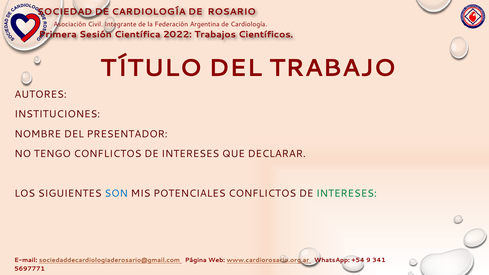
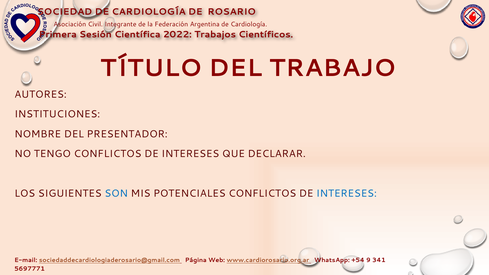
INTERESES colour: green -> blue (347, 193)
